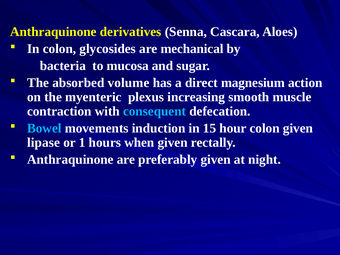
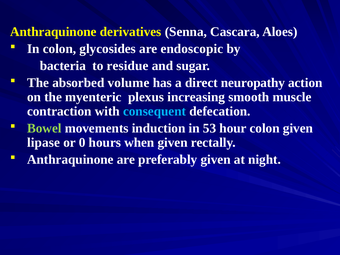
mechanical: mechanical -> endoscopic (192, 49)
mucosa: mucosa -> residue (128, 66)
magnesium: magnesium -> neuropathy (253, 83)
Bowel colour: light blue -> light green (44, 128)
15: 15 -> 53 (210, 128)
1: 1 -> 0 (82, 142)
